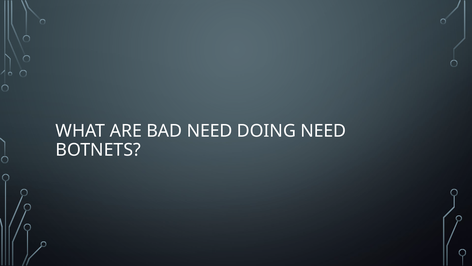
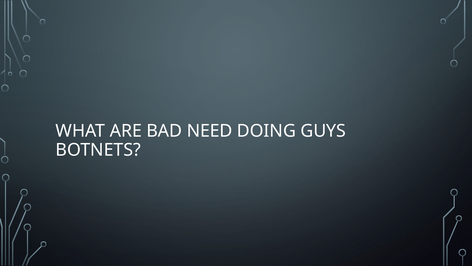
DOING NEED: NEED -> GUYS (323, 131)
